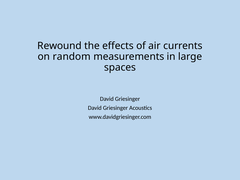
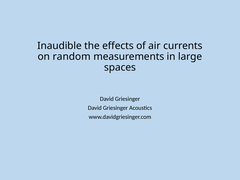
Rewound: Rewound -> Inaudible (60, 46)
